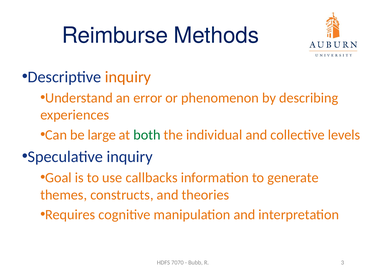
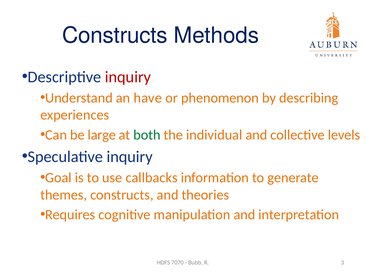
Reimburse: Reimburse -> Constructs (115, 35)
inquiry colour: orange -> red (128, 77)
error: error -> have (148, 98)
